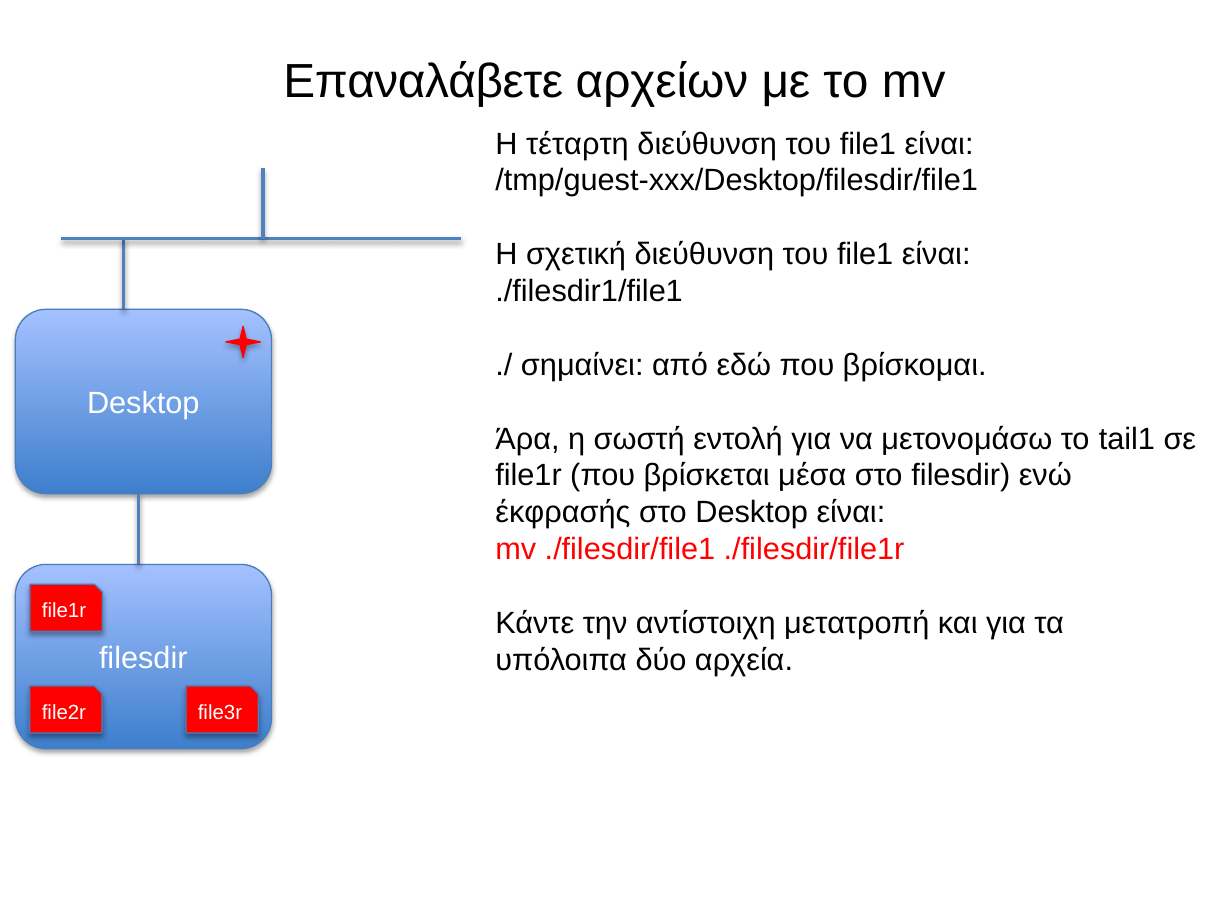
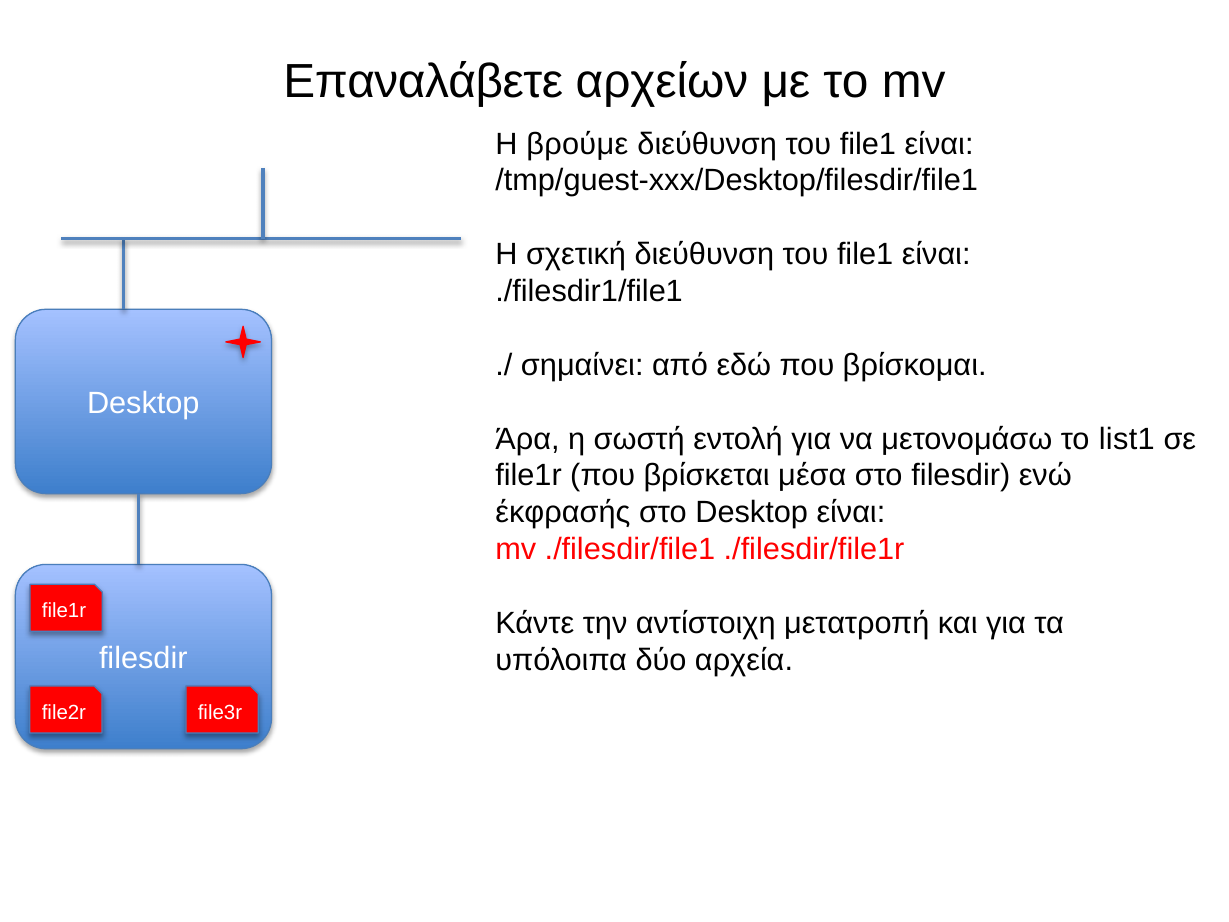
τέταρτη: τέταρτη -> βρούμε (577, 144)
tail1: tail1 -> list1 (1127, 439)
